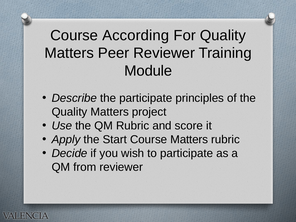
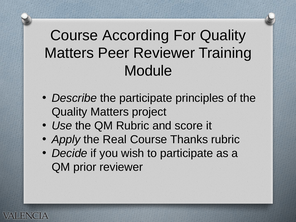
Start: Start -> Real (115, 140)
Course Matters: Matters -> Thanks (189, 140)
from: from -> prior (85, 167)
